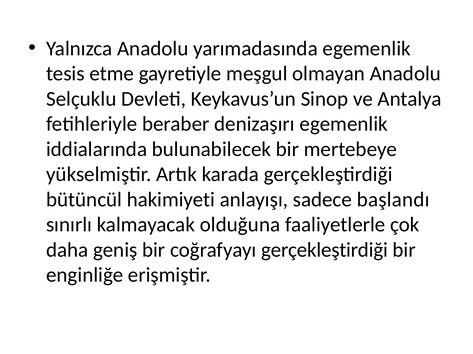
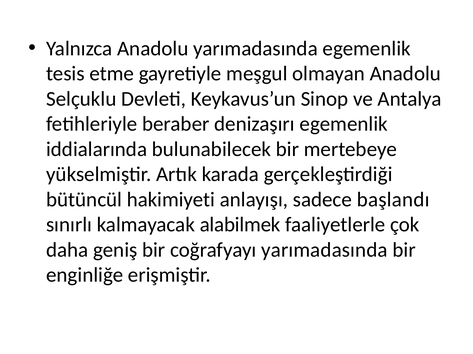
olduğuna: olduğuna -> alabilmek (240, 225)
coğrafyayı gerçekleştirdiği: gerçekleştirdiği -> yarımadasında (324, 250)
